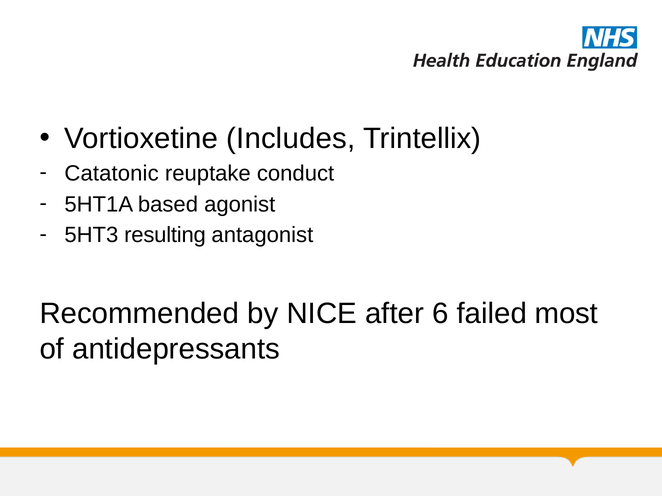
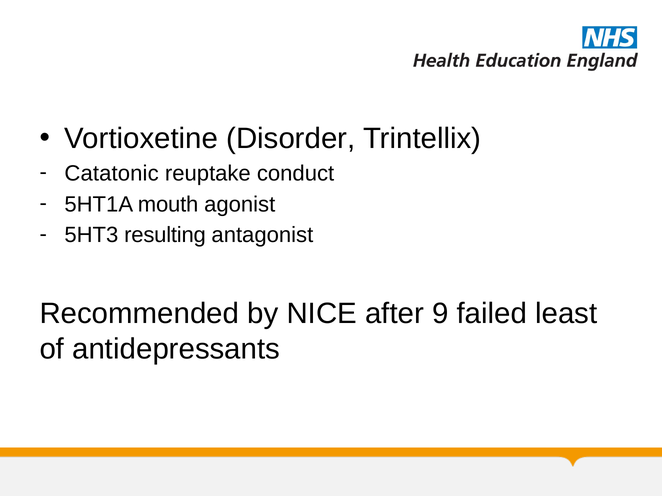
Includes: Includes -> Disorder (291, 139)
based: based -> mouth (168, 205)
6: 6 -> 9 (440, 314)
most: most -> least (566, 314)
